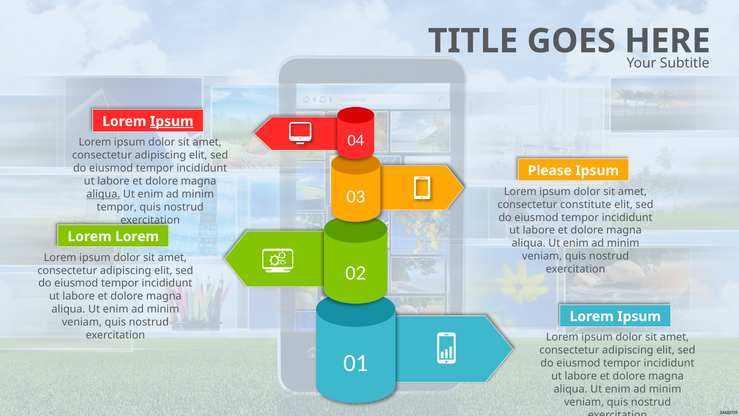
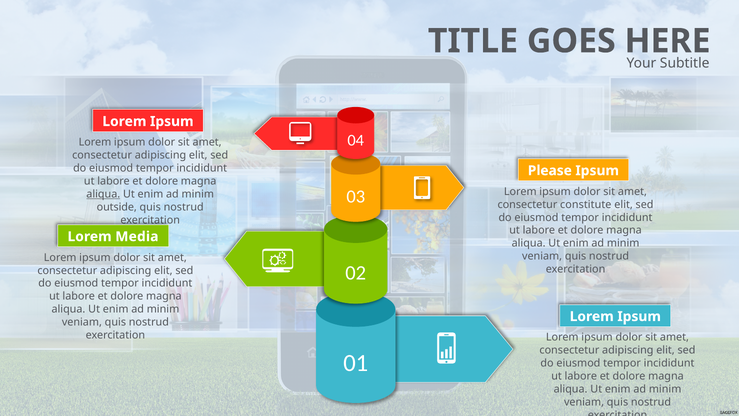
Ipsum underline: present -> none (172, 121)
tempor: tempor -> outside (117, 207)
Lorem Lorem: Lorem -> Media (137, 236)
